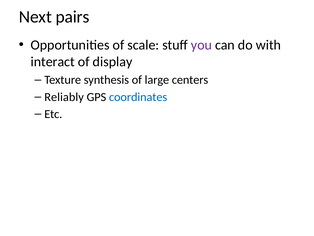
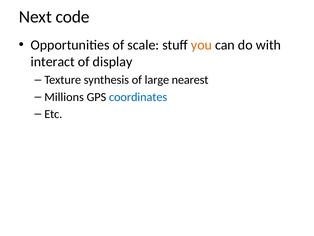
pairs: pairs -> code (73, 17)
you colour: purple -> orange (201, 45)
centers: centers -> nearest (190, 80)
Reliably: Reliably -> Millions (64, 97)
